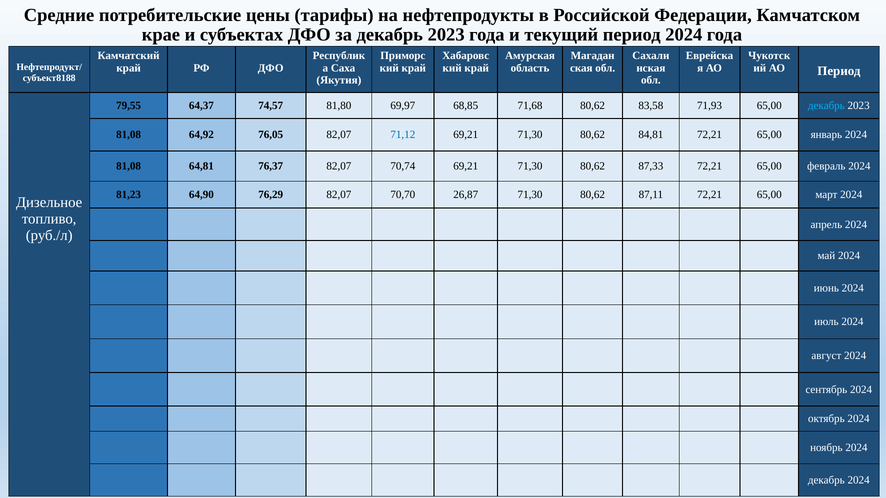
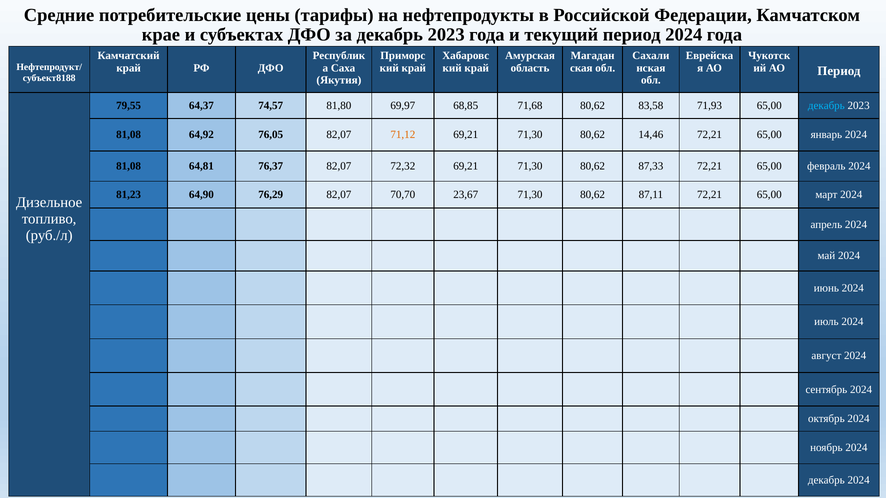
71,12 colour: blue -> orange (403, 135)
84,81: 84,81 -> 14,46 (651, 135)
70,74: 70,74 -> 72,32 (403, 166)
26,87: 26,87 -> 23,67 (466, 195)
